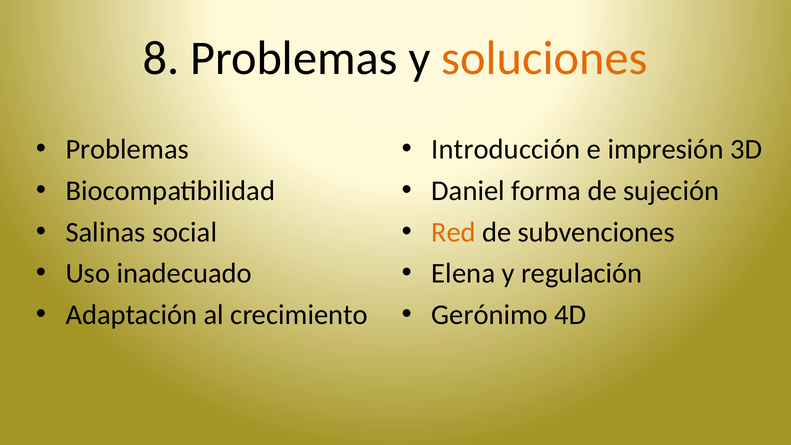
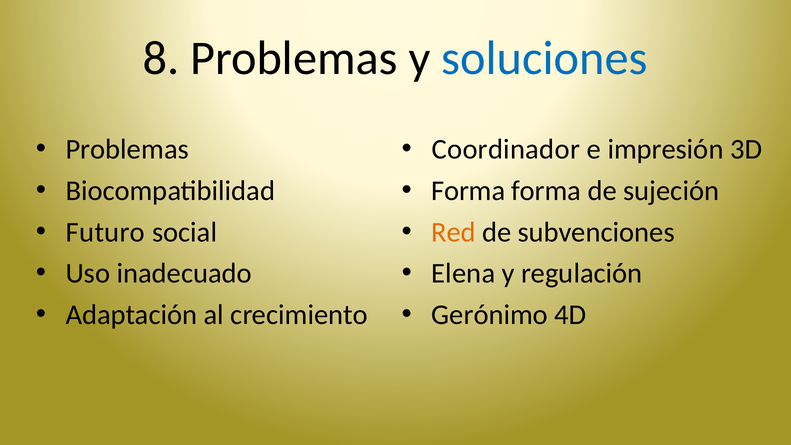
soluciones colour: orange -> blue (544, 58)
Introducción: Introducción -> Coordinador (506, 150)
Daniel: Daniel -> Forma (468, 191)
Salinas: Salinas -> Futuro (105, 232)
